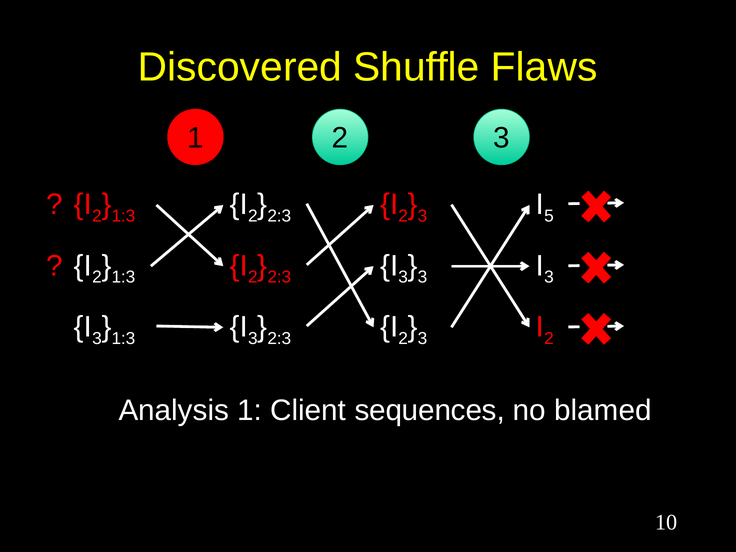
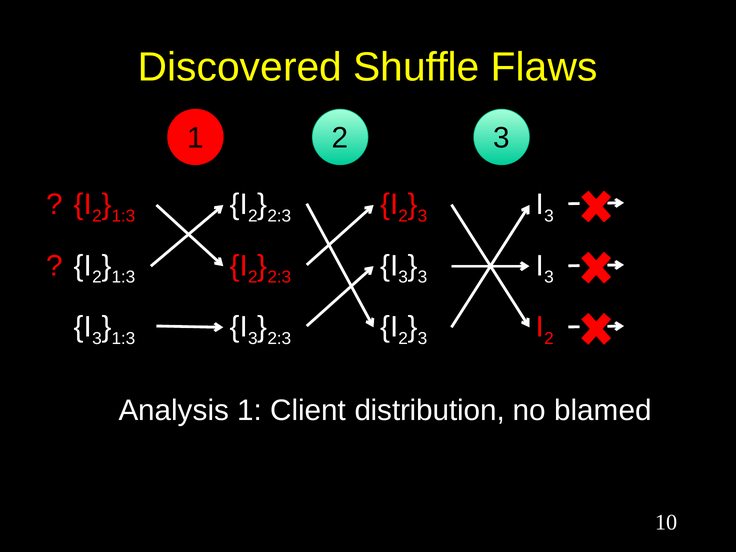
5: 5 -> 3 (549, 216)
sequences: sequences -> distribution (430, 411)
